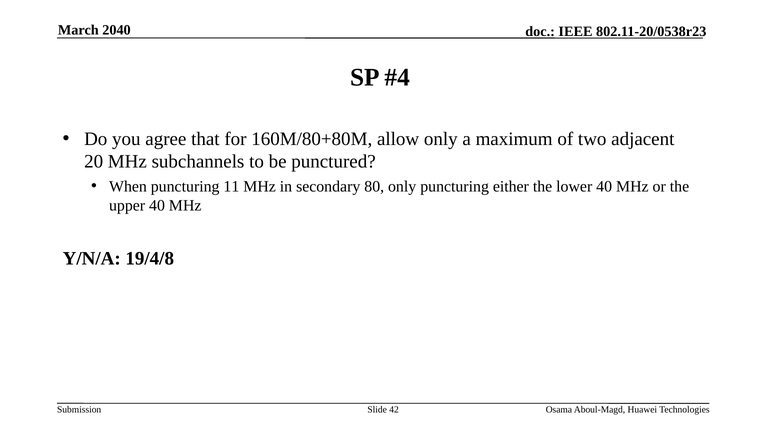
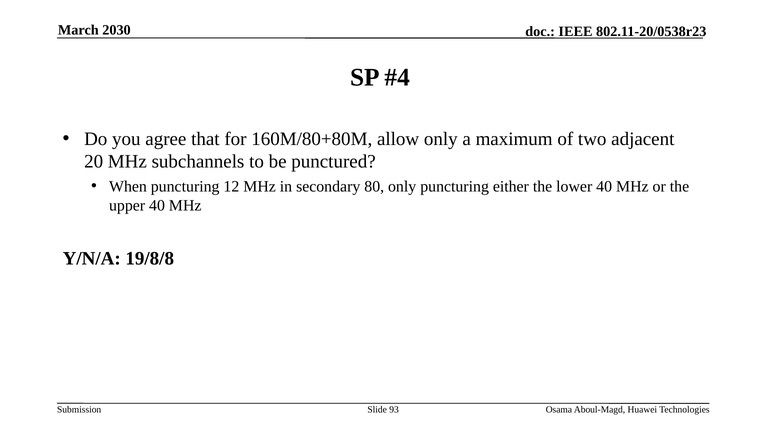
2040: 2040 -> 2030 (117, 30)
11: 11 -> 12 (231, 187)
19/4/8: 19/4/8 -> 19/8/8 (150, 259)
42: 42 -> 93 (394, 410)
